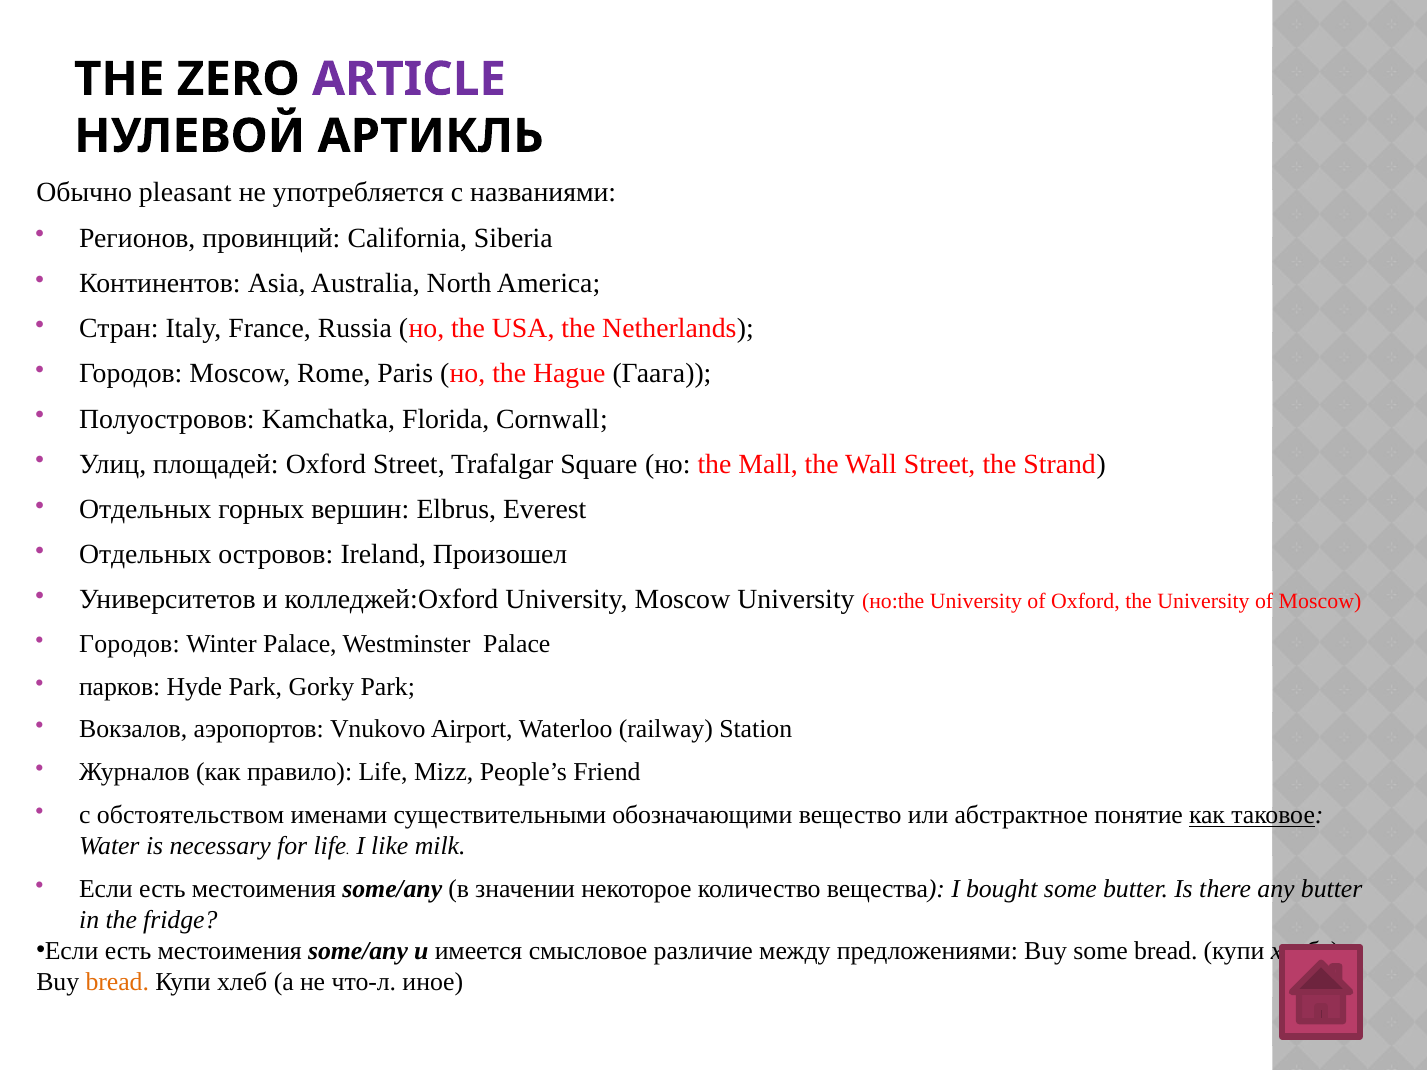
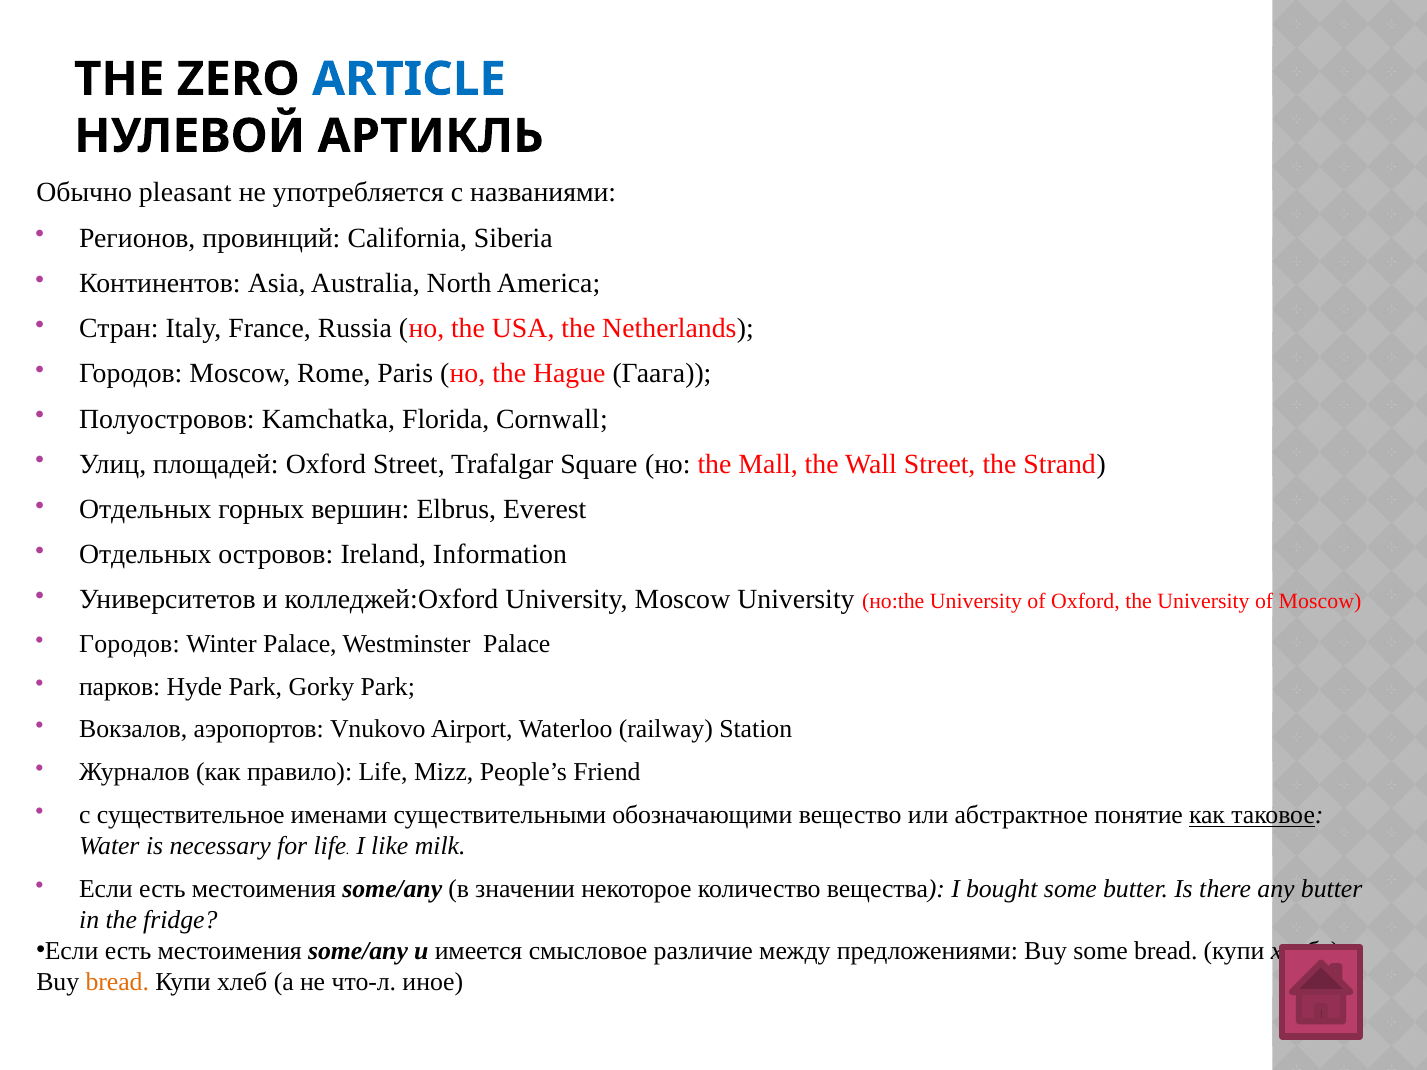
ARTICLE colour: purple -> blue (409, 79)
Произошел: Произошел -> Information (500, 555)
обстоятельством: обстоятельством -> существительное (191, 815)
